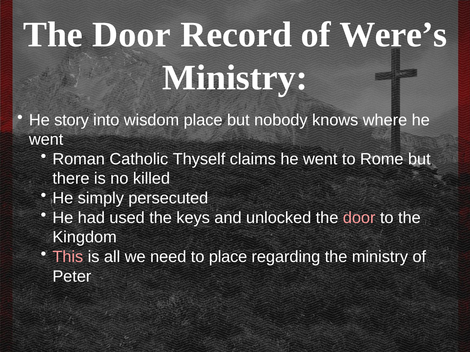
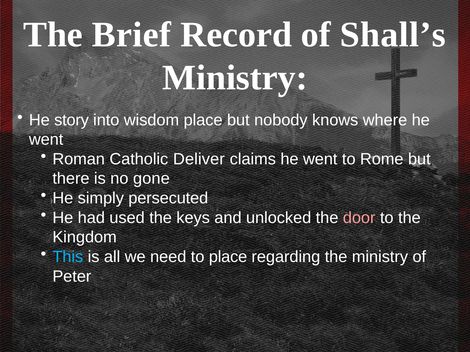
Door: Door -> Brief (131, 35)
Were’s: Were’s -> Shall’s (393, 35)
Thyself: Thyself -> Deliver (199, 159)
killed: killed -> gone (151, 179)
This colour: pink -> light blue (68, 257)
